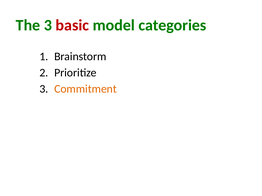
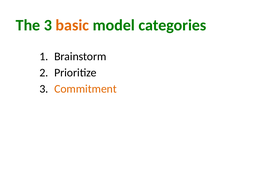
basic colour: red -> orange (72, 25)
